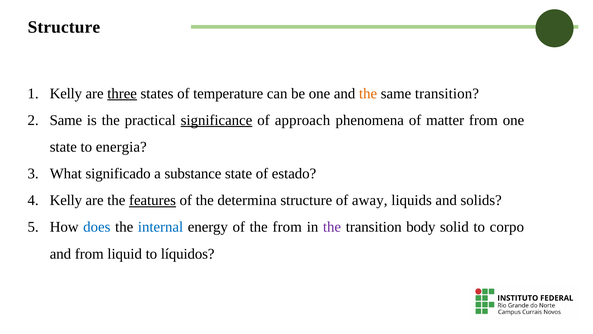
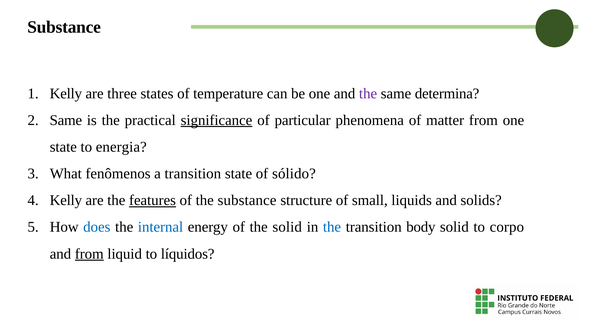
Structure: Structure -> Substance (64, 27)
three underline: present -> none (122, 93)
the colour: orange -> purple (368, 93)
same transition: transition -> determina (447, 93)
approach: approach -> particular (303, 120)
significado: significado -> fenômenos (118, 173)
a substance: substance -> transition (193, 173)
estado: estado -> sólido (294, 173)
the determina: determina -> substance (247, 200)
away: away -> small (370, 200)
the from: from -> solid (287, 227)
the colour: purple -> blue (332, 227)
from underline: none -> present (89, 253)
